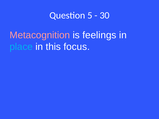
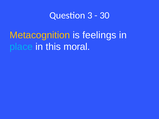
5: 5 -> 3 (90, 15)
Metacognition colour: pink -> yellow (40, 35)
focus: focus -> moral (77, 47)
